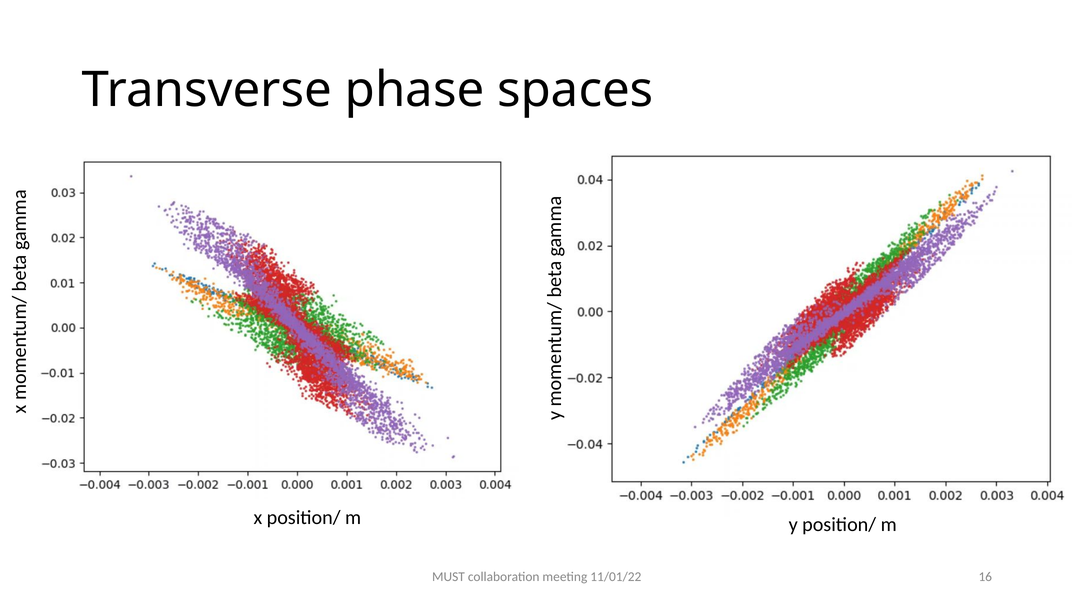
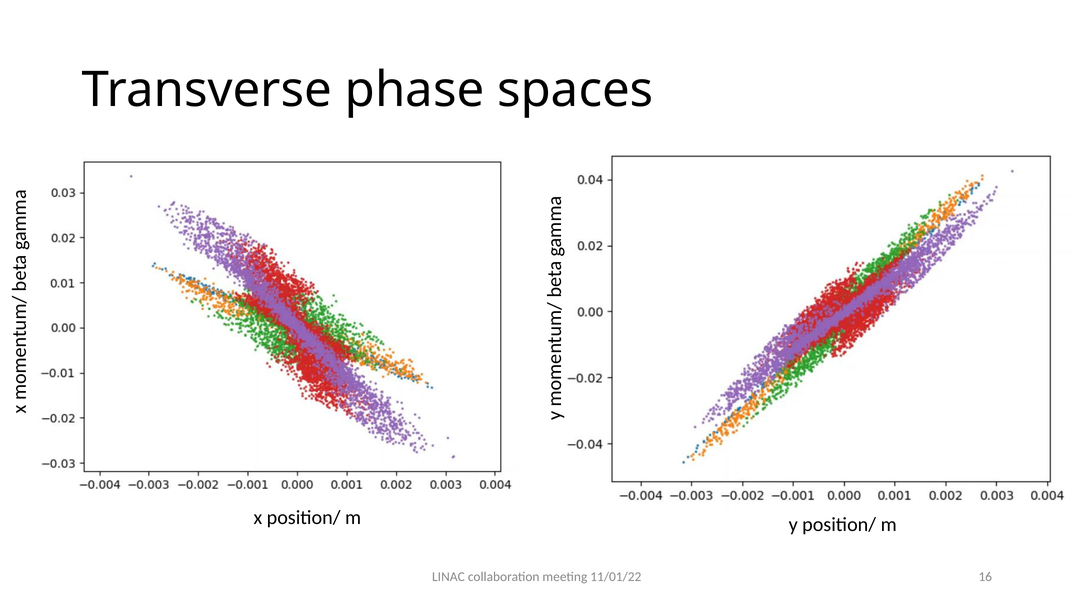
MUST: MUST -> LINAC (448, 577)
